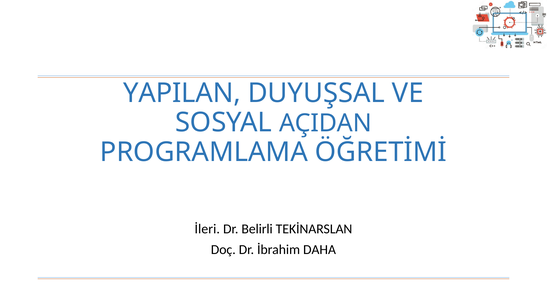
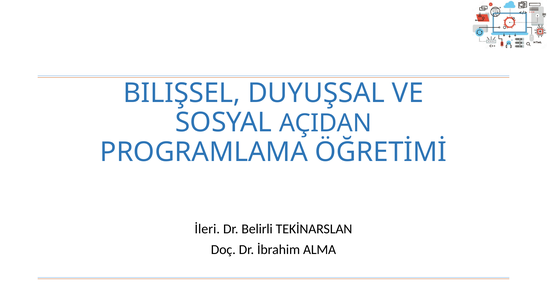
YAPILAN: YAPILAN -> BILIŞSEL (182, 93)
DAHA: DAHA -> ALMA (320, 249)
